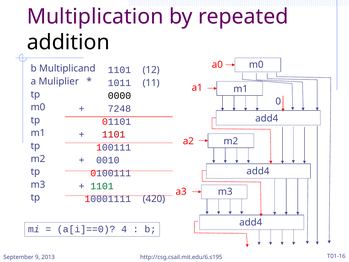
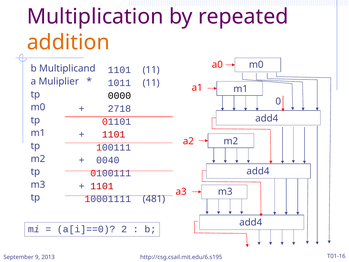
addition colour: black -> orange (68, 42)
1101 12: 12 -> 11 (151, 70)
7248: 7248 -> 2718 (119, 109)
0010: 0010 -> 0040 (108, 160)
1101 colour: green -> red (102, 186)
420: 420 -> 481 (154, 199)
4: 4 -> 2 (124, 229)
